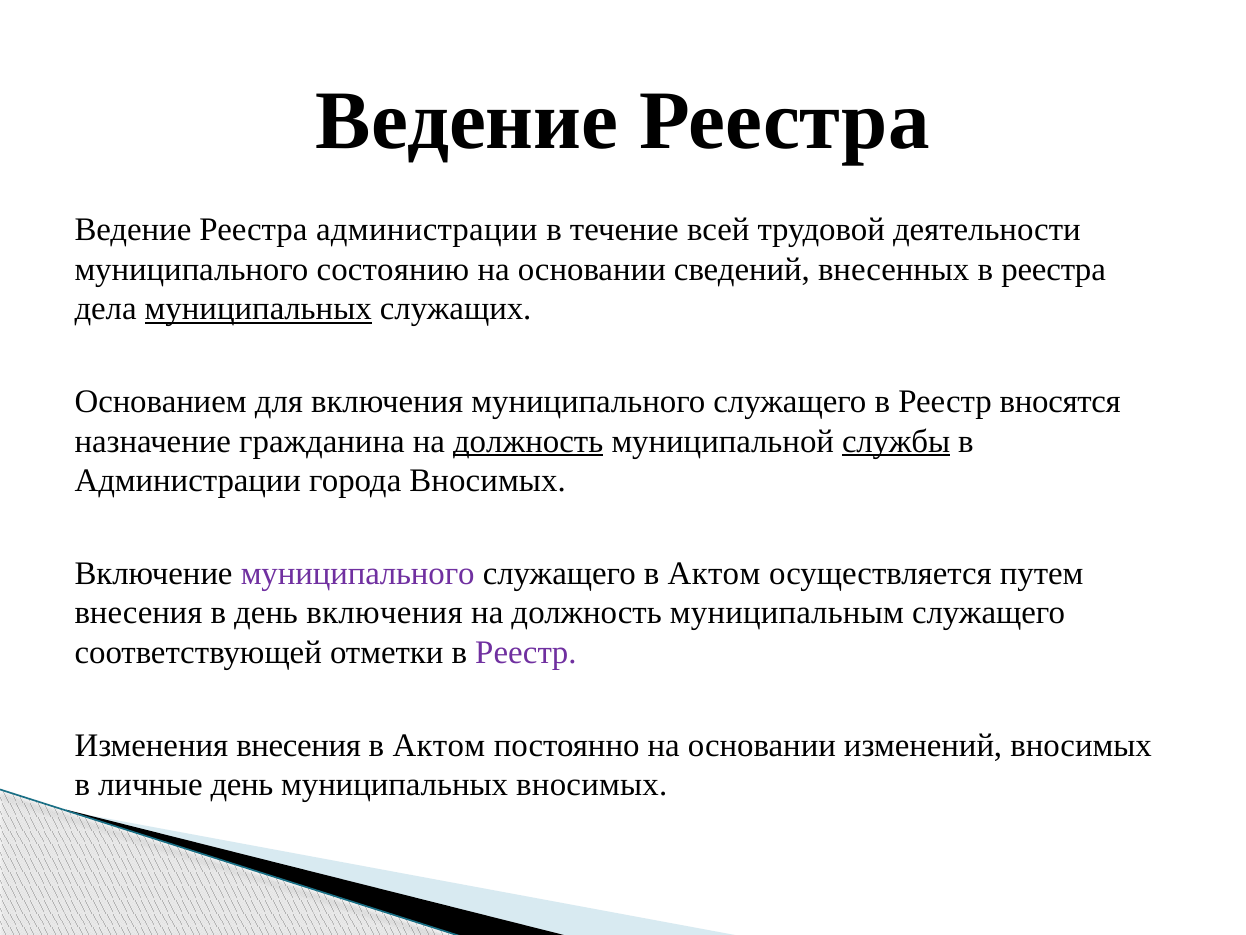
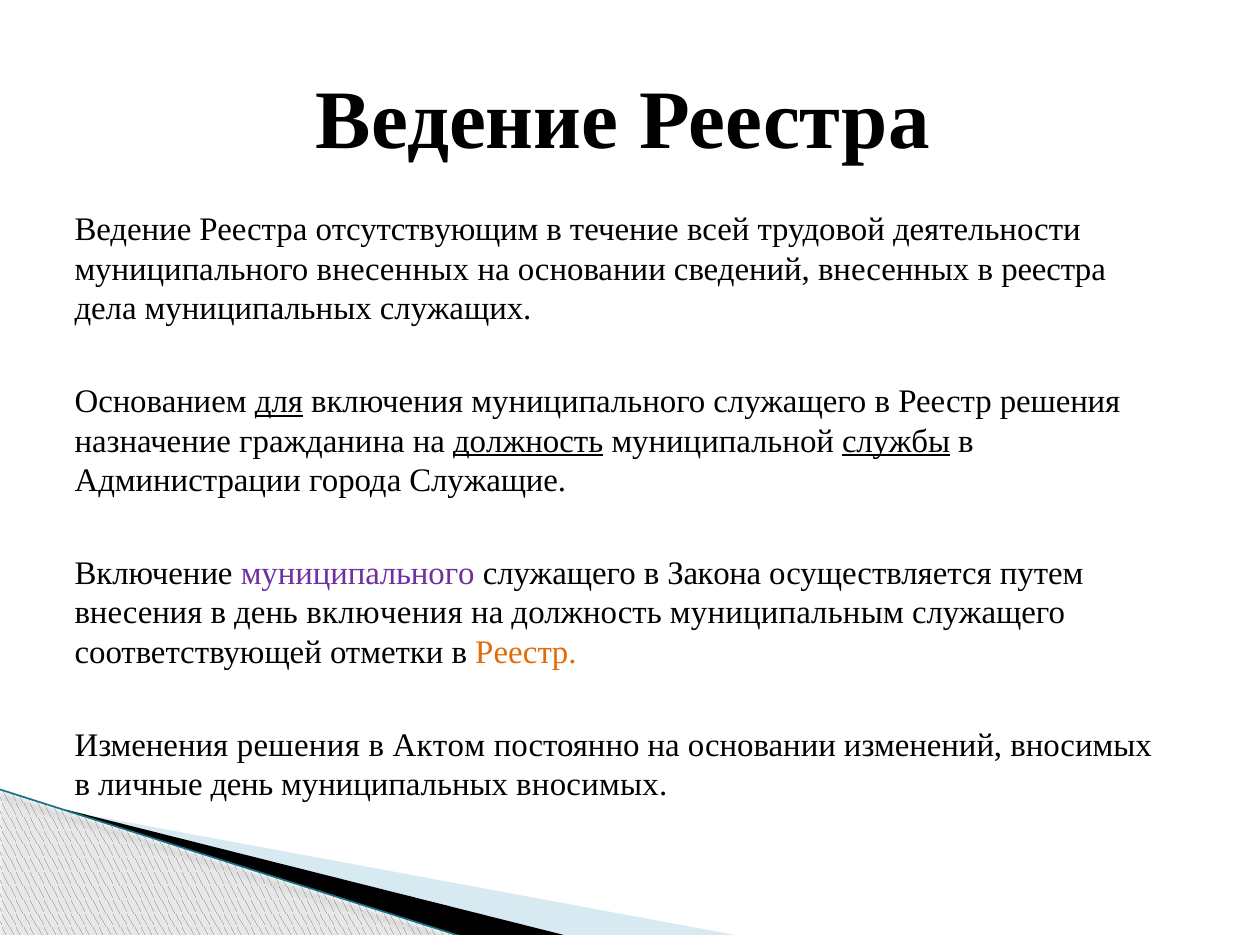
Реестра администрации: администрации -> отсутствующим (427, 230)
муниципального состоянию: состоянию -> внесенных (393, 269)
муниципальных underline: present -> none (258, 309)
для underline: none -> present (279, 402)
Реестр вносятся: вносятся -> решения (1060, 402)
города Вносимых: Вносимых -> Служащие (488, 480)
служащего в Актом: Актом -> Закона (714, 573)
Реестр colour: purple -> orange (526, 652)
Изменения внесения: внесения -> решения (298, 745)
